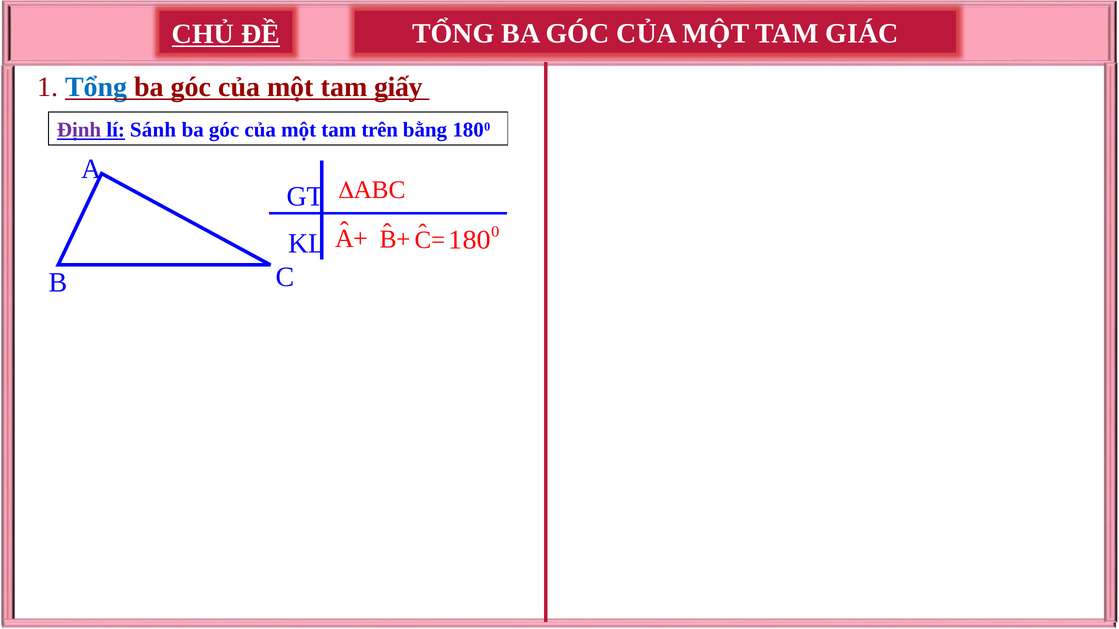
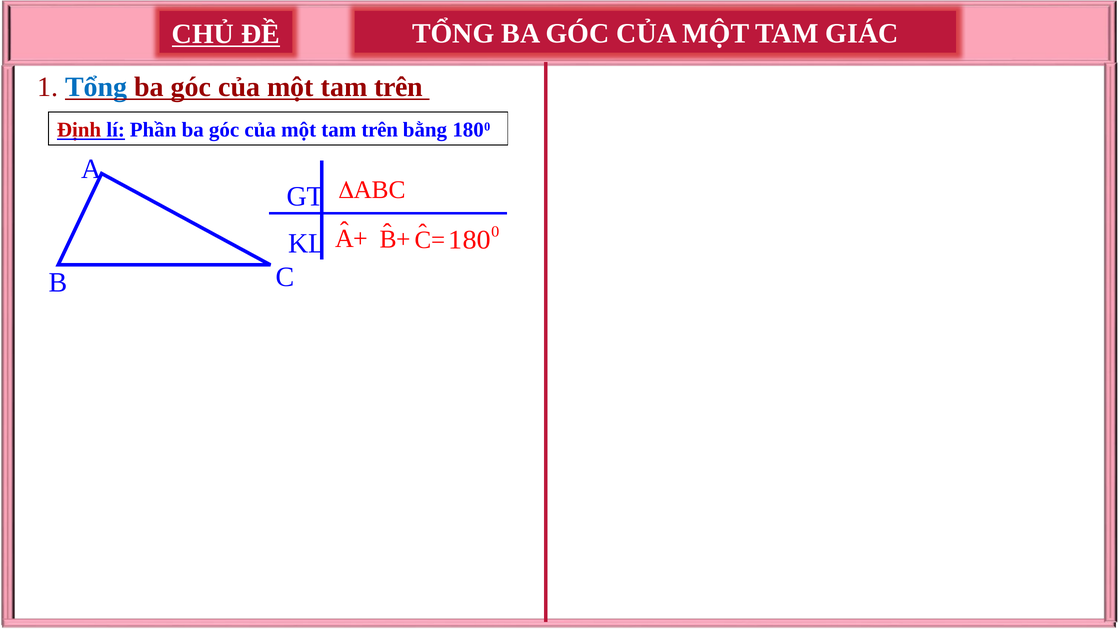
giấy: giấy -> trên (399, 87)
Định colour: purple -> red (79, 130)
Sánh: Sánh -> Phần (153, 130)
